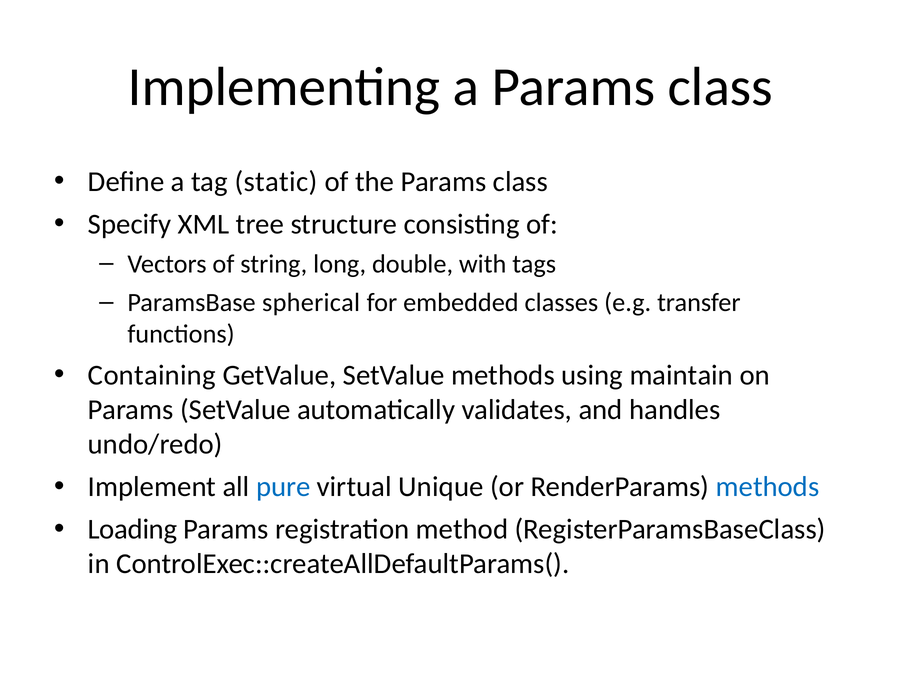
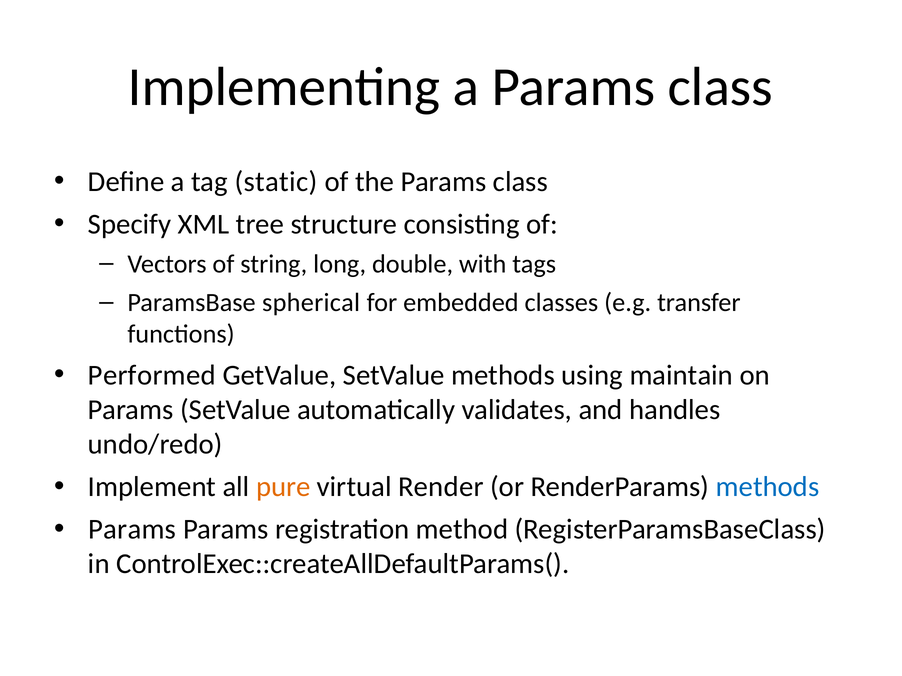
Containing: Containing -> Performed (152, 376)
pure colour: blue -> orange (283, 487)
Unique: Unique -> Render (441, 487)
Loading: Loading -> Params (132, 530)
